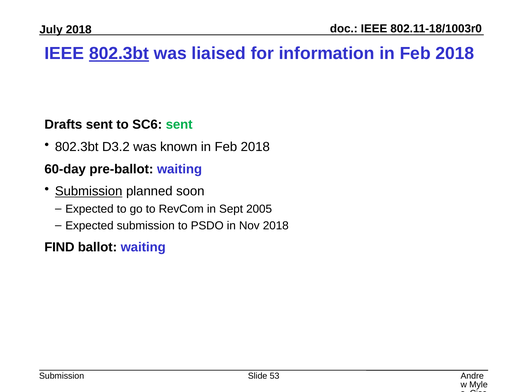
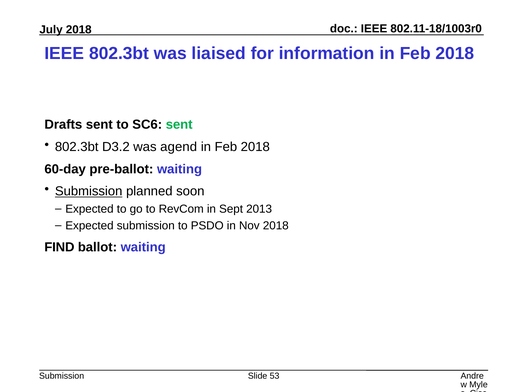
802.3bt underline: present -> none (119, 54)
known: known -> agend (179, 147)
2005: 2005 -> 2013 (259, 209)
